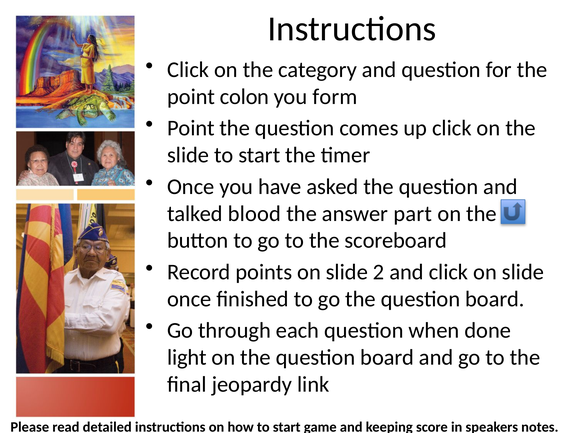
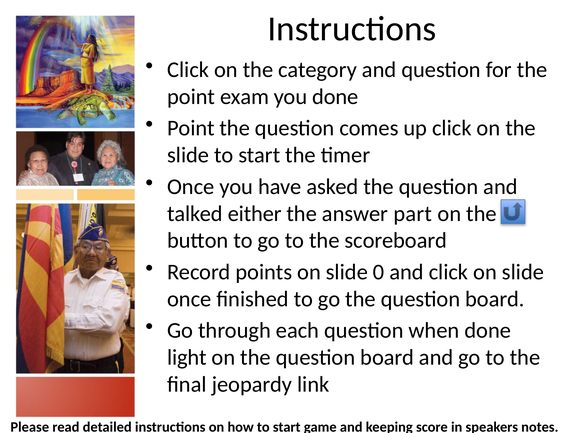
colon: colon -> exam (244, 97)
you form: form -> done (335, 97)
blood: blood -> either (255, 214)
2: 2 -> 0 (379, 272)
